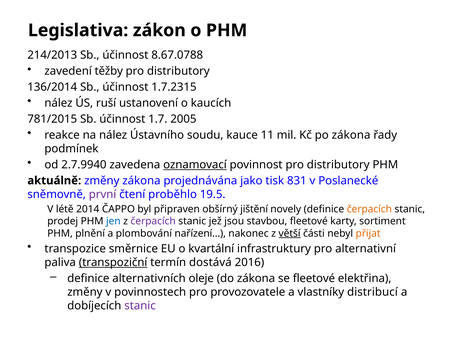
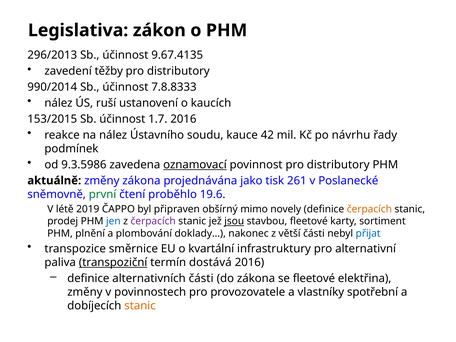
214/2013: 214/2013 -> 296/2013 (52, 55)
8.67.0788: 8.67.0788 -> 9.67.4135 (177, 55)
136/2014: 136/2014 -> 990/2014 (52, 87)
1.7.2315: 1.7.2315 -> 7.8.8333 (174, 87)
781/2015: 781/2015 -> 153/2015 (52, 119)
1.7 2005: 2005 -> 2016 (183, 119)
11: 11 -> 42 (267, 135)
po zákona: zákona -> návrhu (351, 135)
2.7.9940: 2.7.9940 -> 9.3.5986 (84, 165)
831: 831 -> 261 (297, 181)
první colour: purple -> green (103, 194)
19.5: 19.5 -> 19.6 (213, 194)
2014: 2014 -> 2019 (88, 209)
jištění: jištění -> mimo (254, 209)
jsou underline: none -> present (234, 221)
nařízení…: nařízení… -> doklady… (200, 233)
větší underline: present -> none (290, 233)
přijat colour: orange -> blue (368, 233)
alternativních oleje: oleje -> části (201, 278)
distribucí: distribucí -> spotřební (373, 292)
stanic colour: purple -> orange (140, 306)
